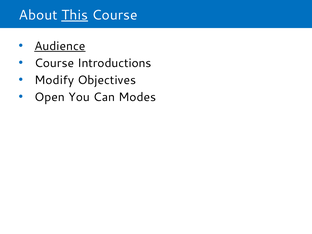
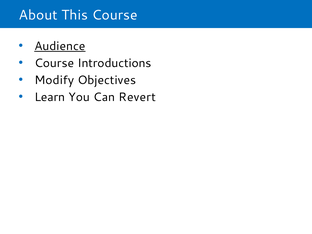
This underline: present -> none (75, 15)
Open: Open -> Learn (50, 97)
Modes: Modes -> Revert (137, 97)
